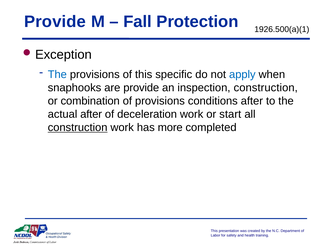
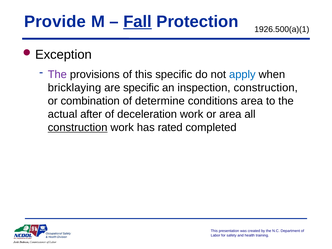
Fall underline: none -> present (138, 22)
The colour: blue -> purple (57, 74)
snaphooks: snaphooks -> bricklaying (74, 88)
are provide: provide -> specific (141, 88)
of provisions: provisions -> determine (160, 101)
conditions after: after -> area (252, 101)
or start: start -> area (230, 114)
more: more -> rated (170, 128)
